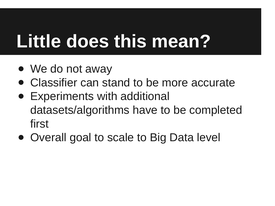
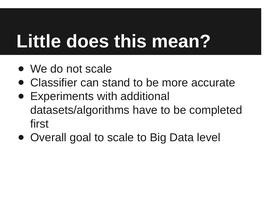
not away: away -> scale (99, 69)
